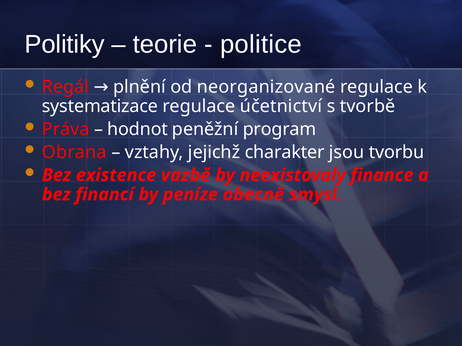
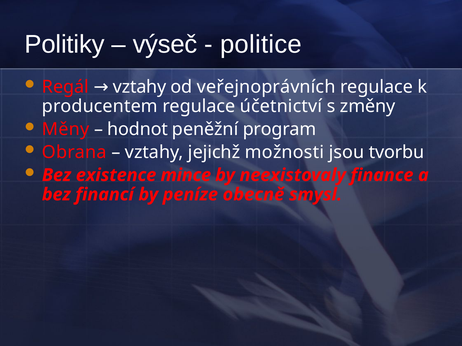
teorie: teorie -> výseč (165, 44)
Regál plnění: plnění -> vztahy (140, 87)
neorganizované: neorganizované -> veřejnoprávních (266, 87)
systematizace: systematizace -> producentem (100, 106)
tvorbě: tvorbě -> změny (368, 106)
Práva: Práva -> Měny (66, 129)
charakter: charakter -> možnosti (285, 152)
vazbě: vazbě -> mince (186, 175)
